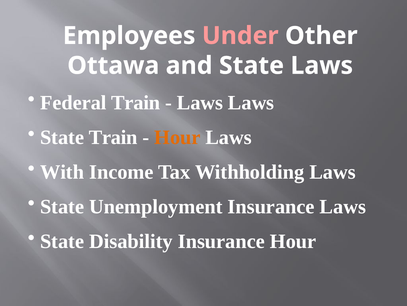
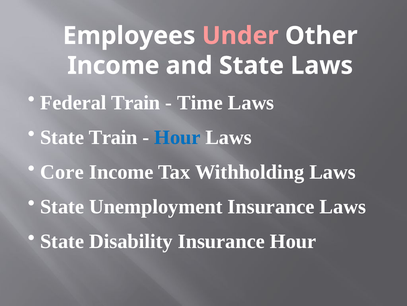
Ottawa: Ottawa -> Income (113, 65)
Laws: Laws -> Time (200, 102)
Hour colour: orange -> blue (177, 137)
With: With -> Core (62, 172)
